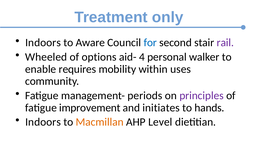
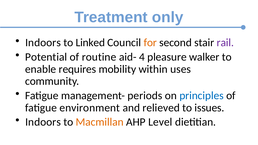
Aware: Aware -> Linked (90, 43)
for colour: blue -> orange (150, 43)
Wheeled: Wheeled -> Potential (46, 57)
options: options -> routine (99, 57)
personal: personal -> pleasure (167, 57)
principles colour: purple -> blue (202, 96)
improvement: improvement -> environment (90, 108)
initiates: initiates -> relieved (161, 108)
hands: hands -> issues (209, 108)
